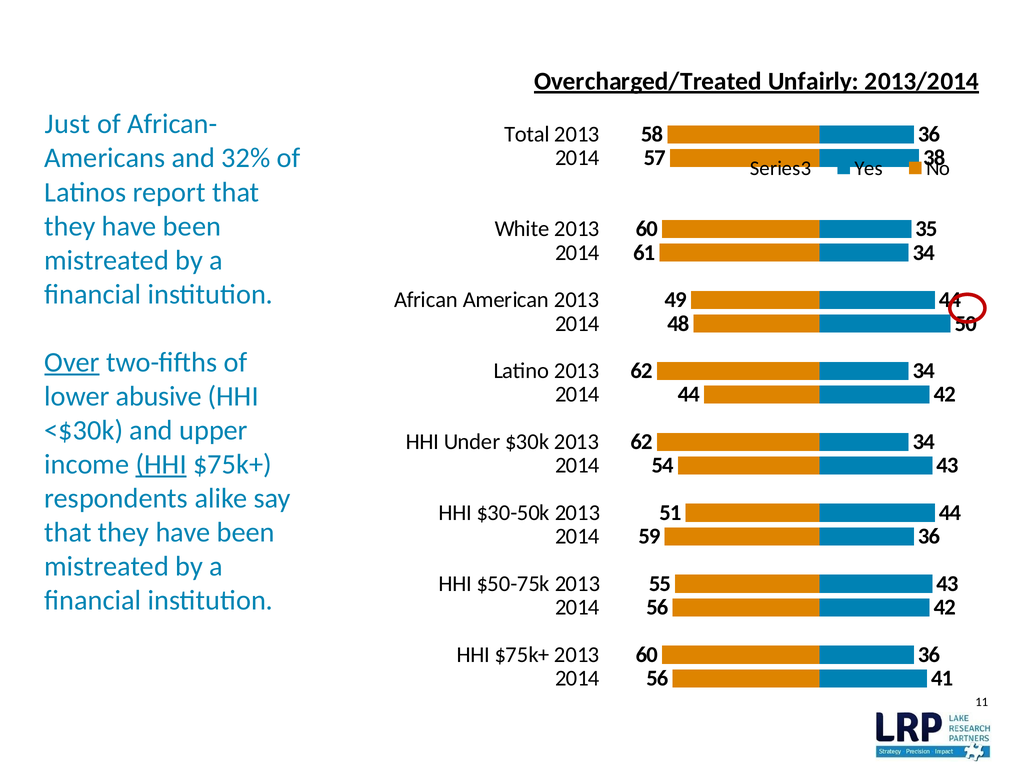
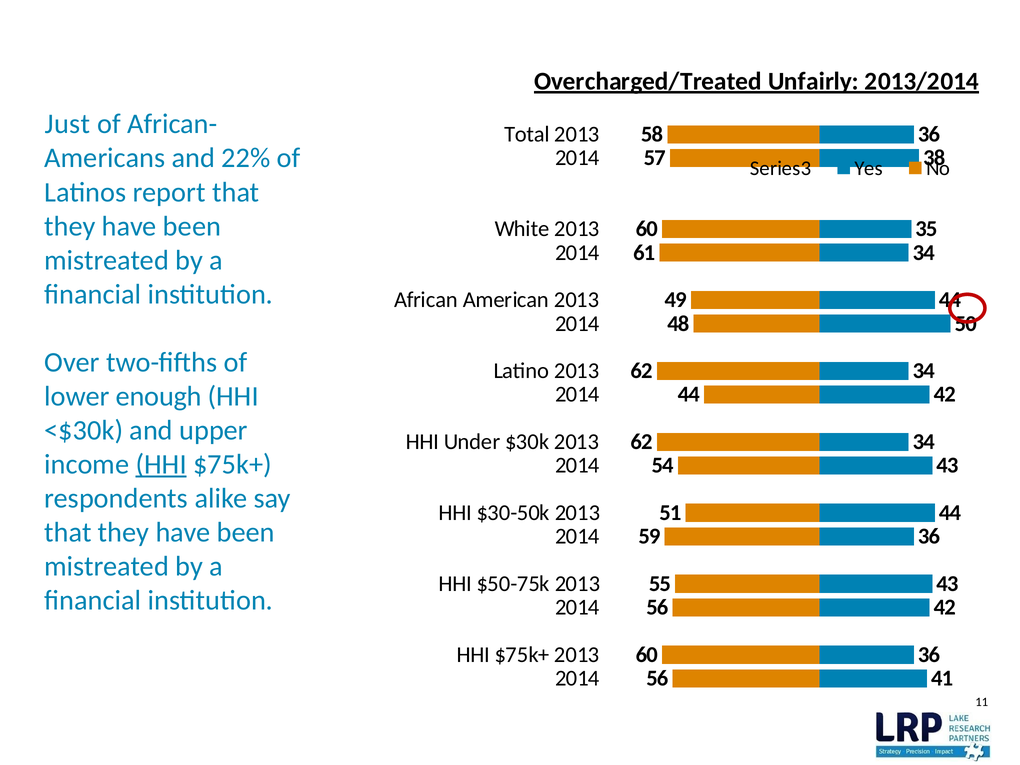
32%: 32% -> 22% (246, 158)
Over underline: present -> none (72, 362)
abusive: abusive -> enough (159, 396)
